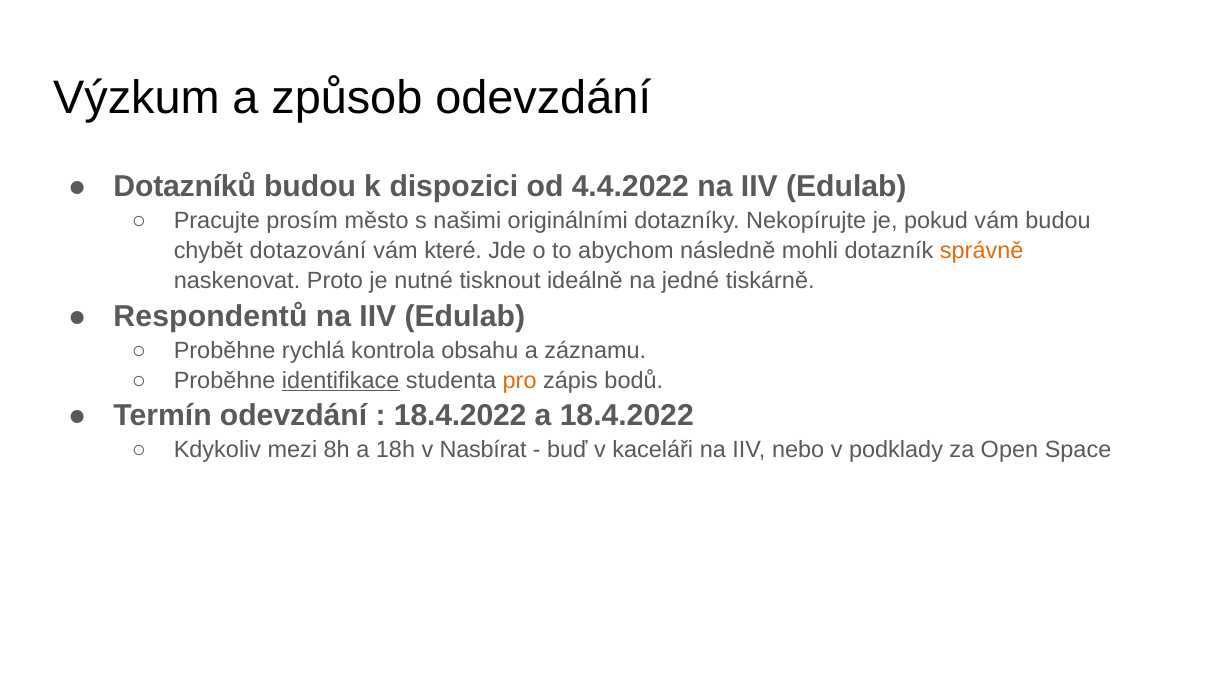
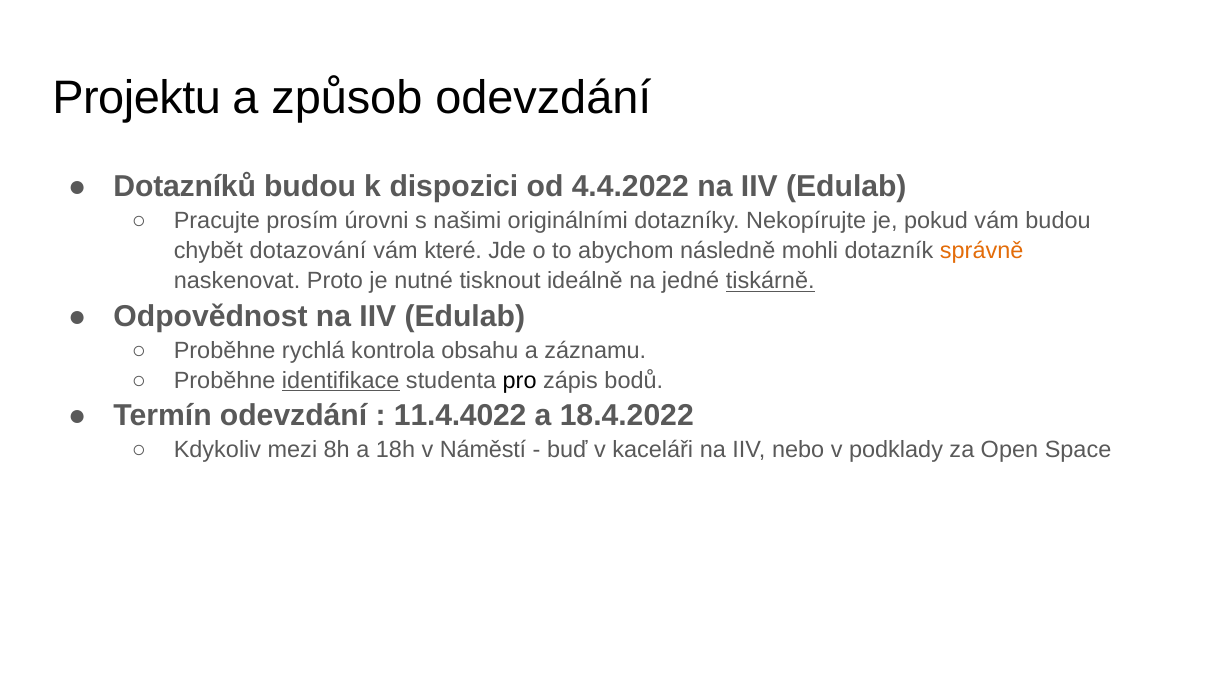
Výzkum: Výzkum -> Projektu (137, 98)
město: město -> úrovni (377, 220)
tiskárně underline: none -> present (770, 281)
Respondentů: Respondentů -> Odpovědnost (211, 316)
pro colour: orange -> black (520, 380)
18.4.2022: 18.4.2022 -> 11.4.4022 (460, 416)
Nasbírat: Nasbírat -> Náměstí (483, 449)
